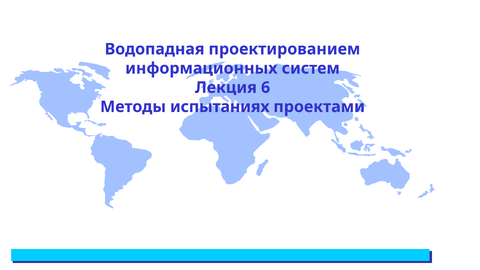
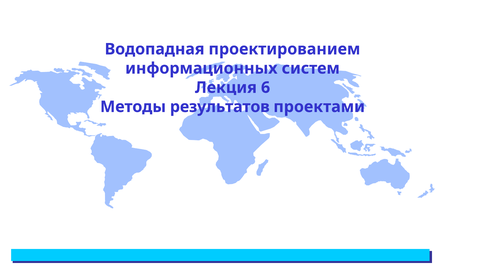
испытаниях: испытаниях -> результатов (220, 107)
